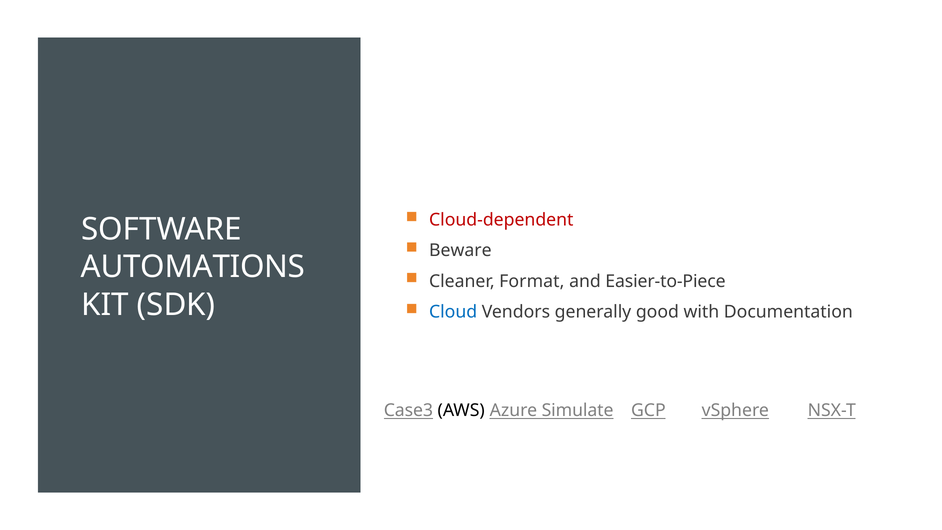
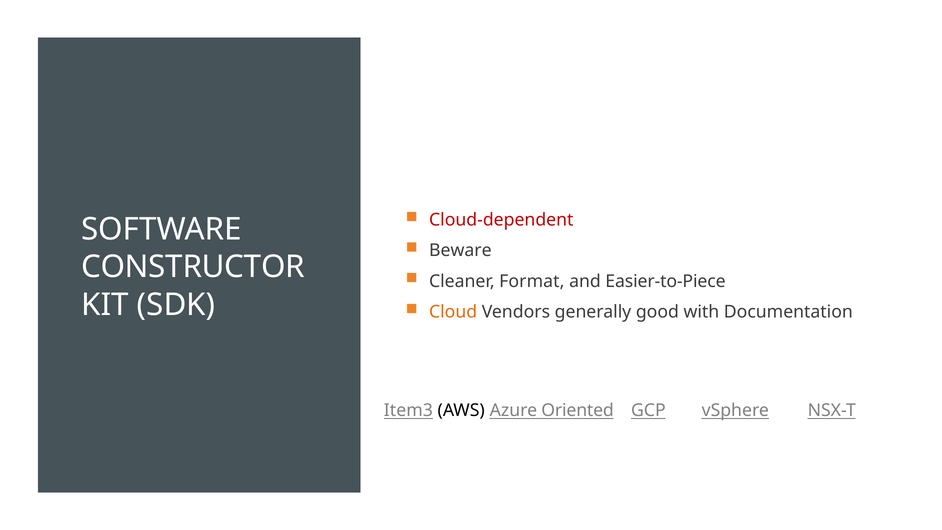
AUTOMATIONS: AUTOMATIONS -> CONSTRUCTOR (193, 267)
Cloud colour: blue -> orange (453, 312)
Case3: Case3 -> Item3 (408, 411)
Simulate: Simulate -> Oriented (578, 411)
